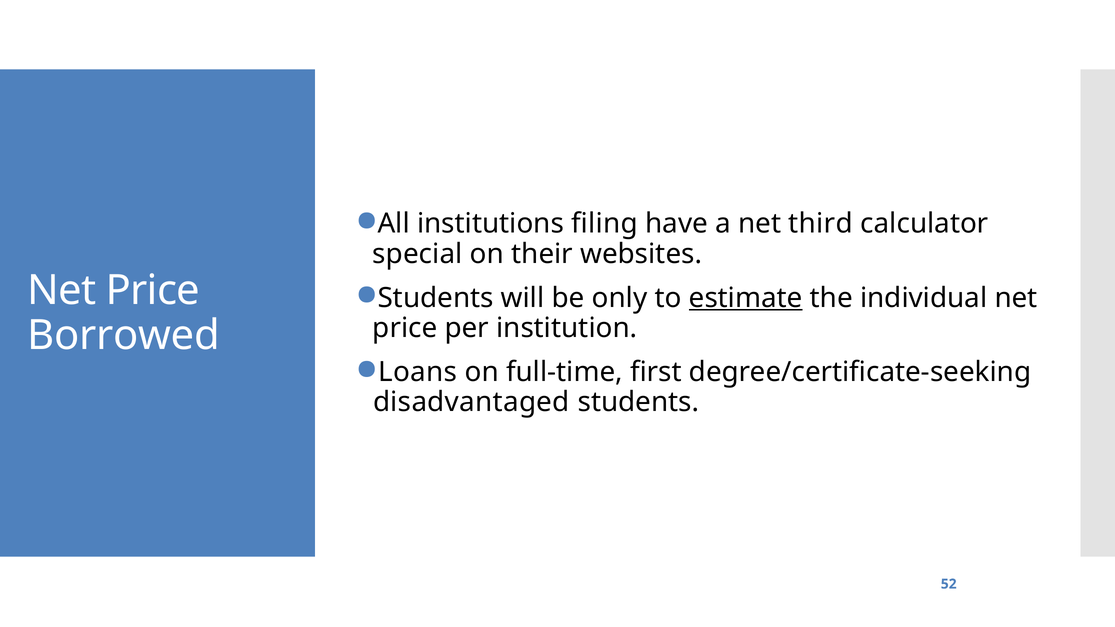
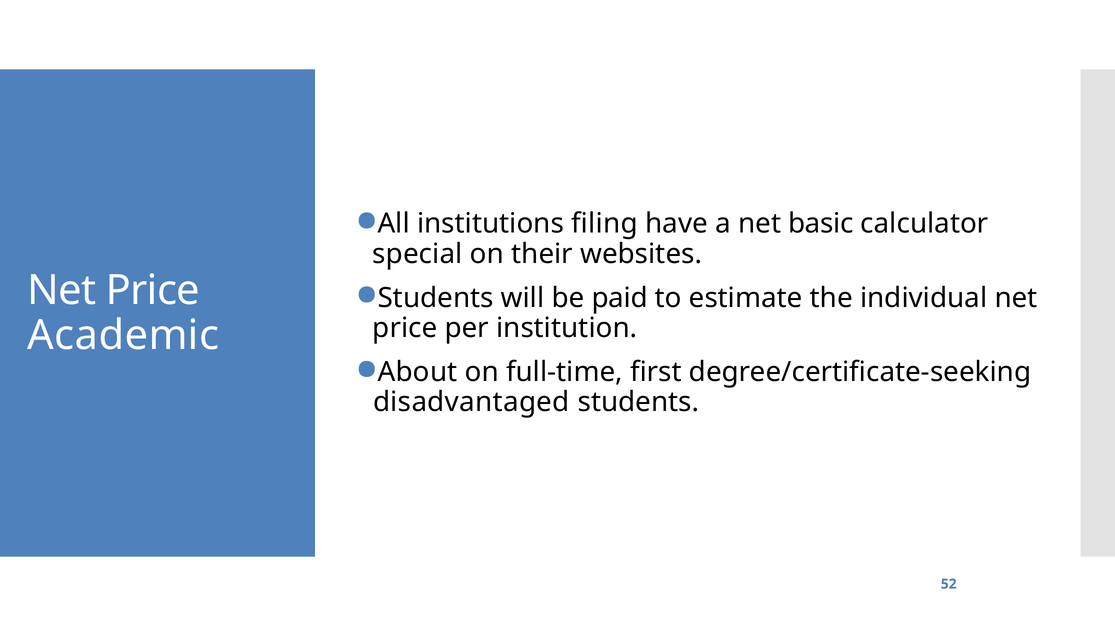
third: third -> basic (821, 224)
only: only -> paid (620, 298)
estimate underline: present -> none (746, 298)
Borrowed: Borrowed -> Academic (123, 335)
Loans: Loans -> About (418, 372)
